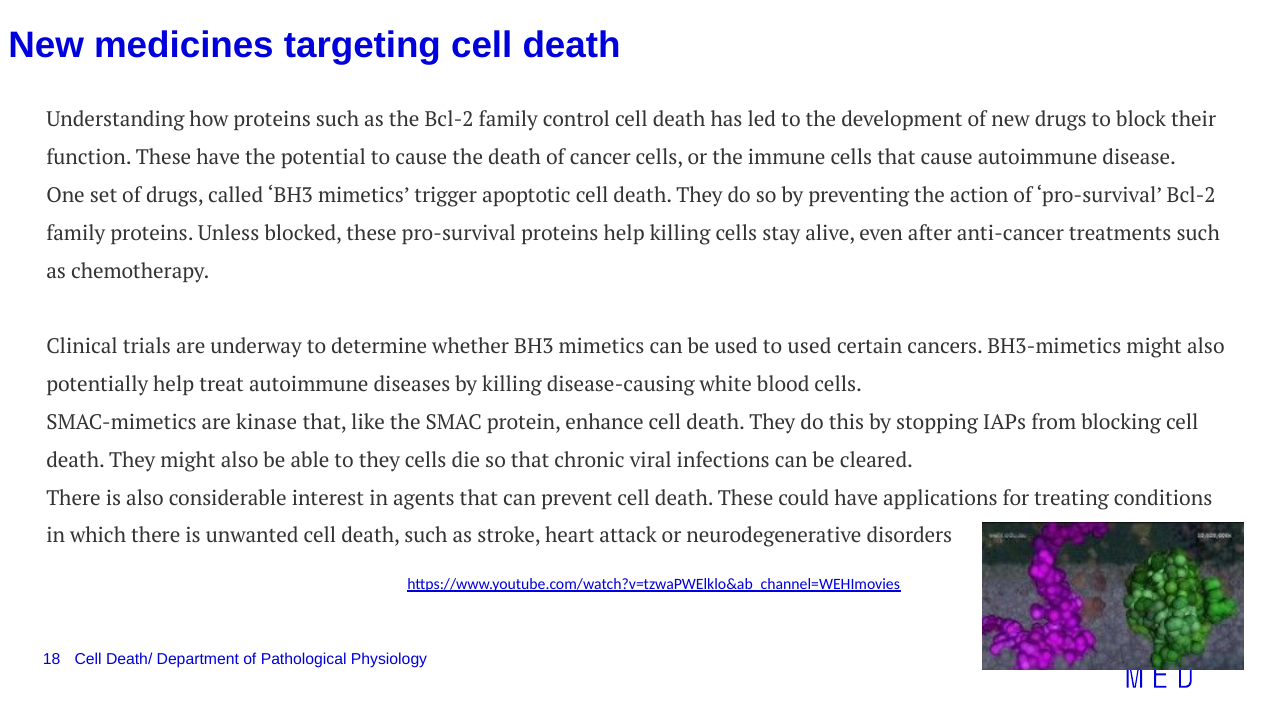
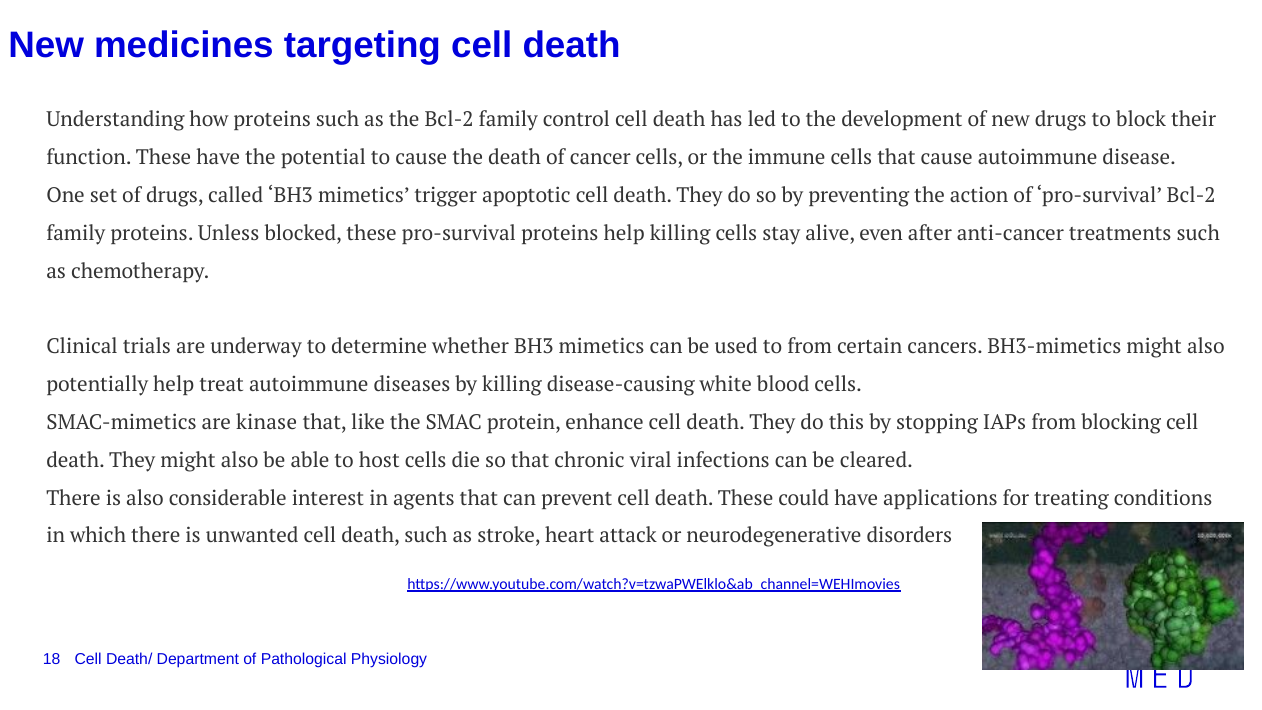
to used: used -> from (810, 347)
to they: they -> host (379, 460)
